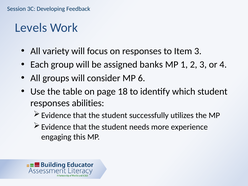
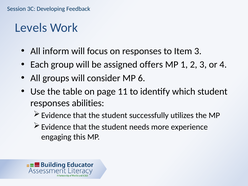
variety: variety -> inform (56, 51)
banks: banks -> offers (151, 65)
18: 18 -> 11 (123, 92)
